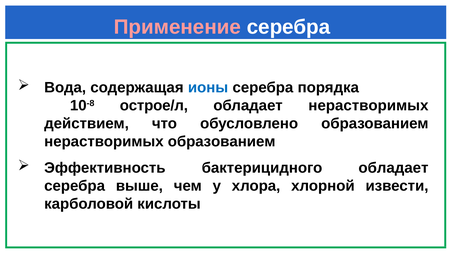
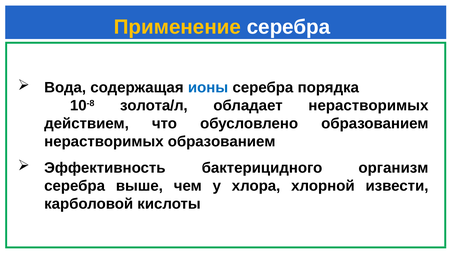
Применение colour: pink -> yellow (177, 27)
острое/л: острое/л -> золота/л (154, 106)
бактерицидного обладает: обладает -> организм (393, 168)
